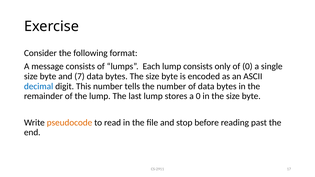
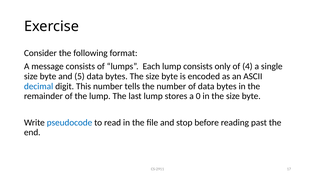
of 0: 0 -> 4 (247, 66)
7: 7 -> 5 (80, 76)
pseudocode colour: orange -> blue (70, 123)
